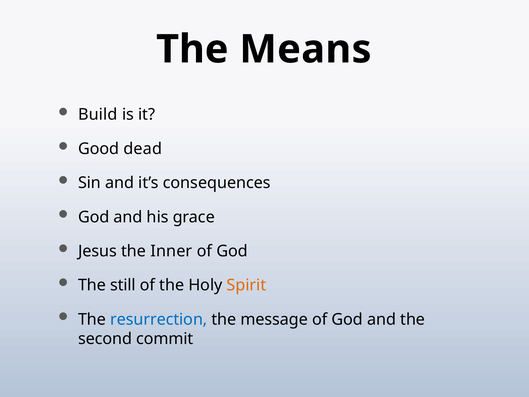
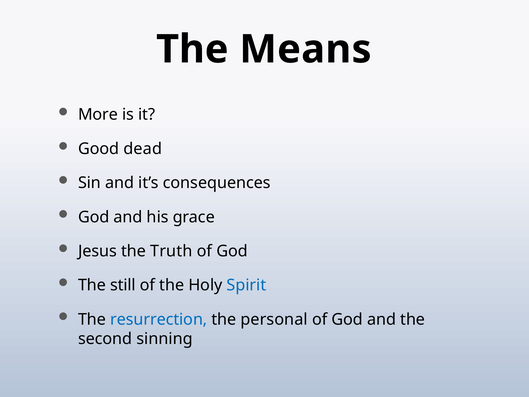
Build: Build -> More (98, 115)
Inner: Inner -> Truth (171, 251)
Spirit colour: orange -> blue (246, 285)
message: message -> personal (274, 319)
commit: commit -> sinning (165, 339)
